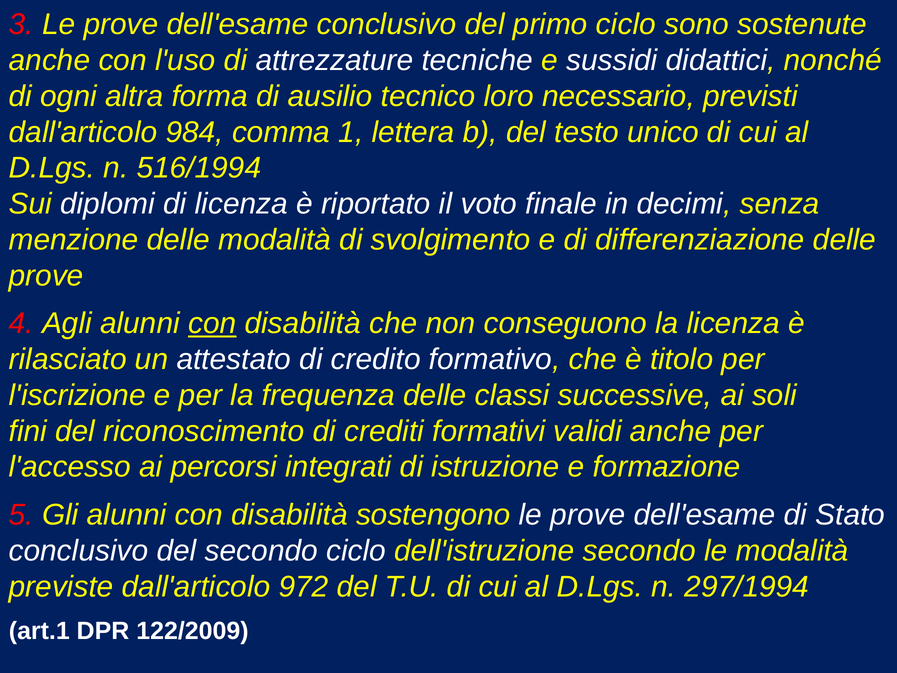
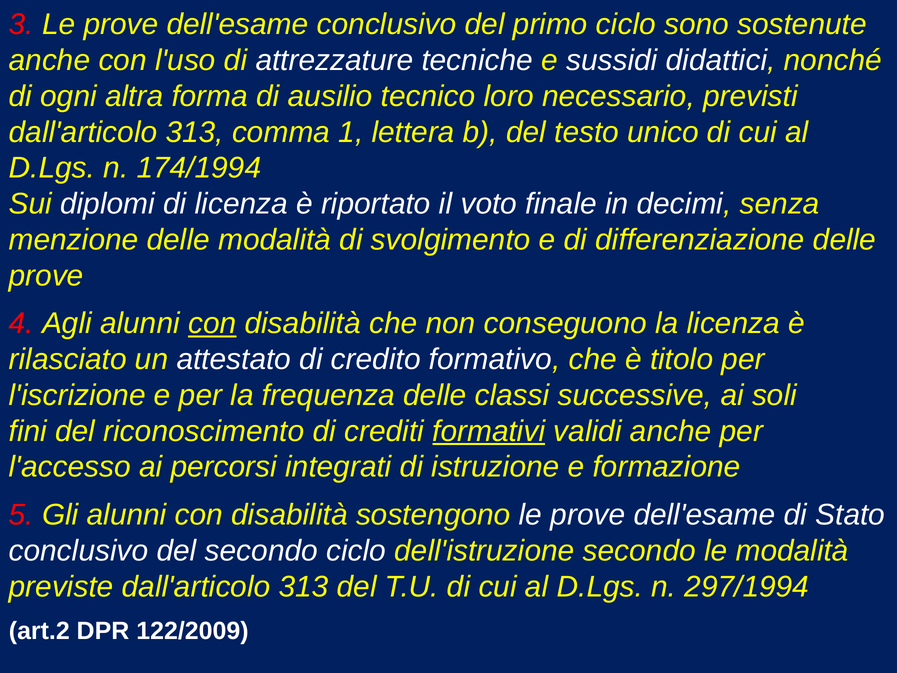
984: 984 -> 313 (195, 132)
516/1994: 516/1994 -> 174/1994 (199, 168)
formativi underline: none -> present (489, 431)
previste dall'articolo 972: 972 -> 313 (304, 587)
art.1: art.1 -> art.2 (39, 631)
